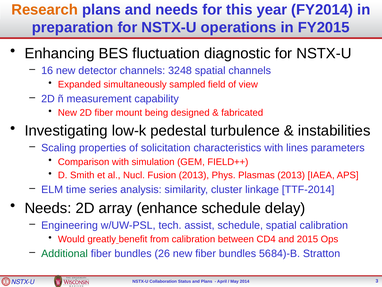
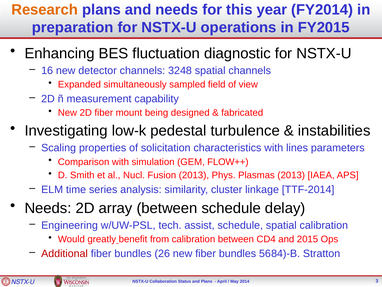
FIELD++: FIELD++ -> FLOW++ (228, 162)
array enhance: enhance -> between (167, 208)
Additional colour: green -> red (65, 253)
